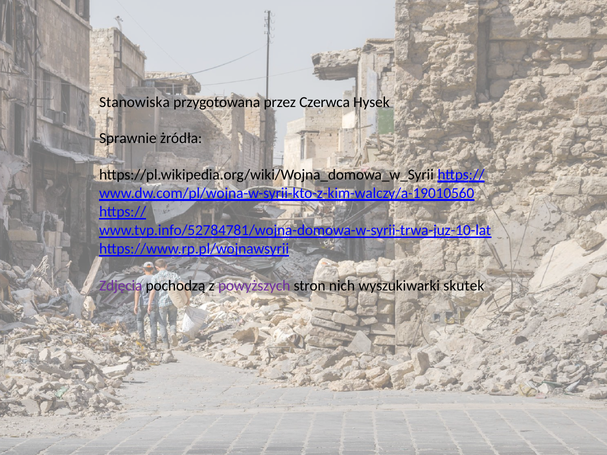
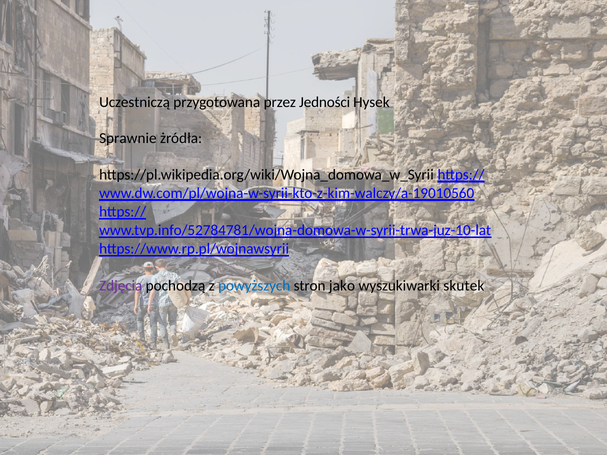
Stanowiska: Stanowiska -> Uczestniczą (135, 102)
Czerwca: Czerwca -> Jedności (325, 102)
powyższych colour: purple -> blue (254, 286)
nich: nich -> jako (342, 286)
